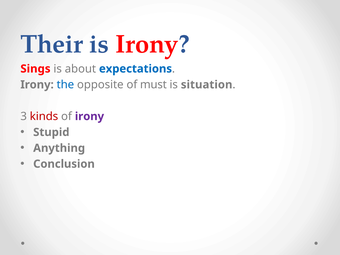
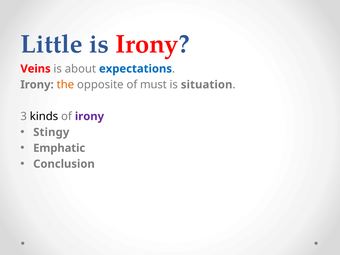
Their: Their -> Little (52, 44)
Sings: Sings -> Veins (36, 69)
the colour: blue -> orange (65, 85)
kinds colour: red -> black (44, 116)
Stupid: Stupid -> Stingy (51, 132)
Anything: Anything -> Emphatic (59, 148)
